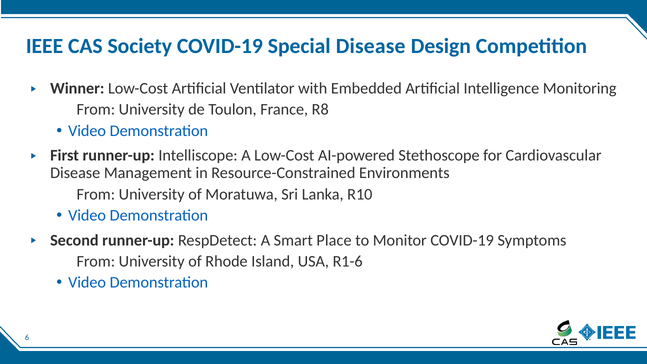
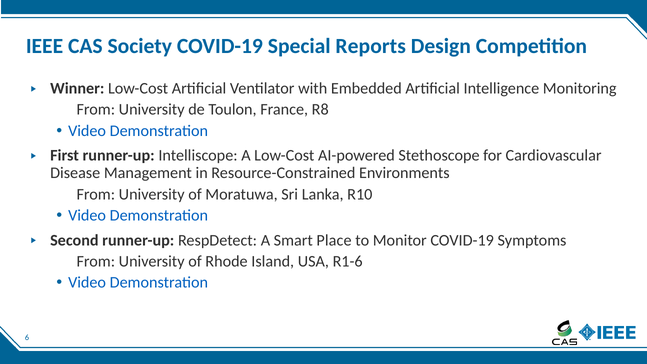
Special Disease: Disease -> Reports (371, 46)
